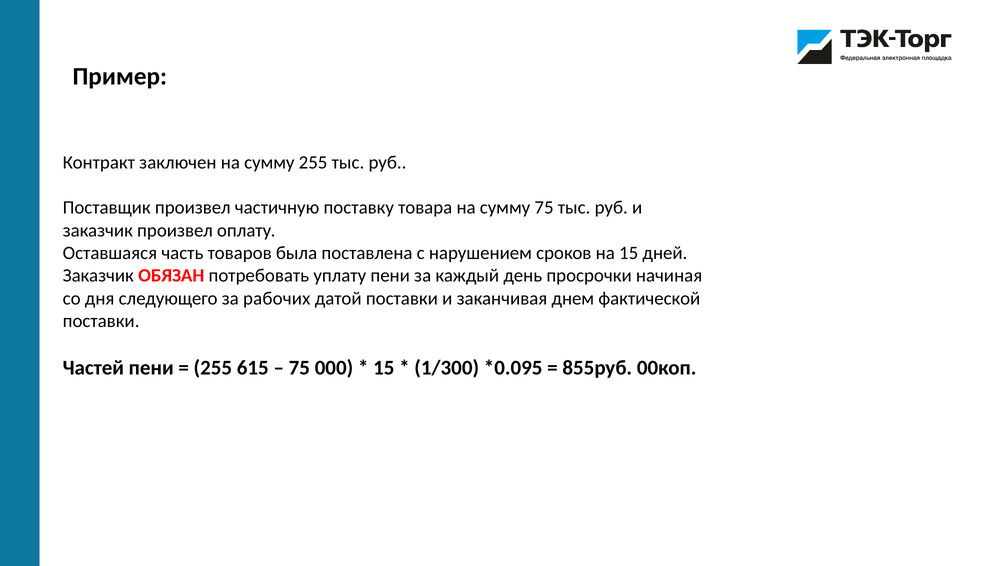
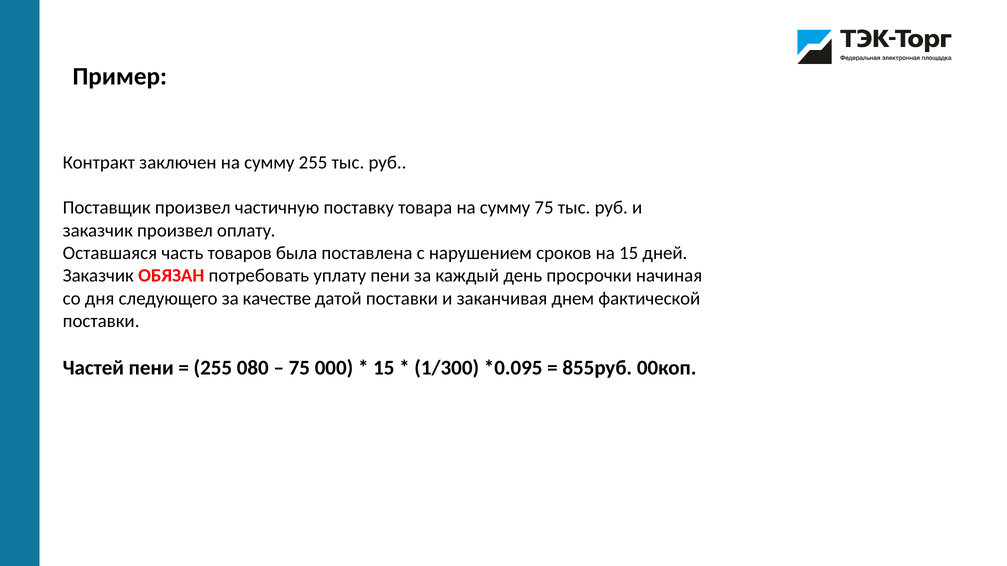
рабочих: рабочих -> качестве (277, 299)
615: 615 -> 080 (253, 368)
